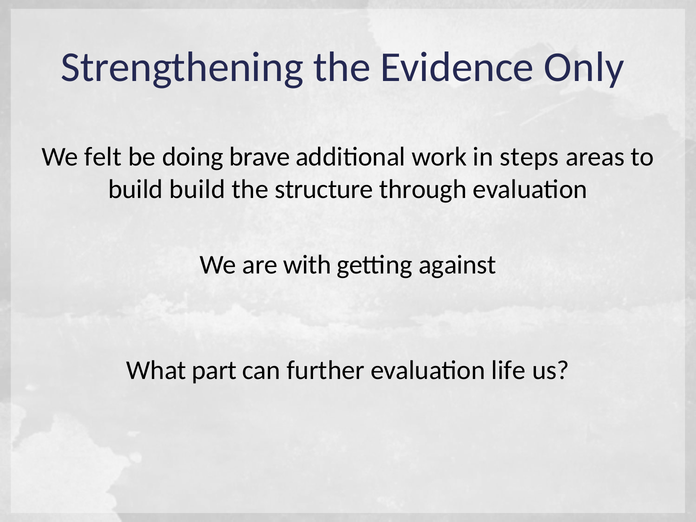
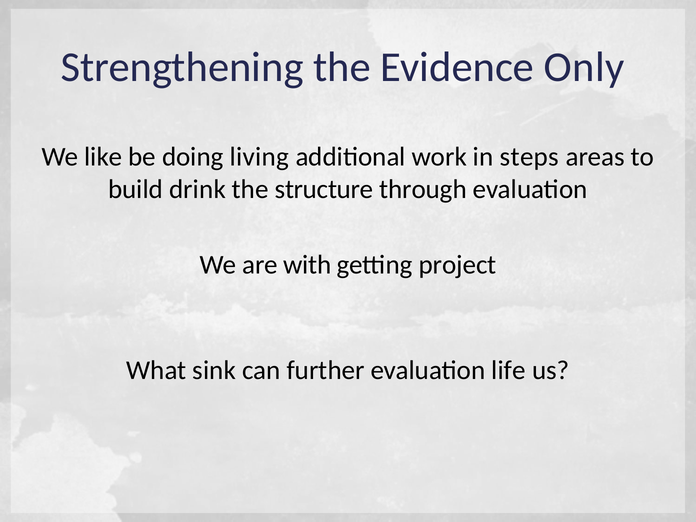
felt: felt -> like (103, 157)
brave: brave -> living (259, 157)
build build: build -> drink (197, 189)
against: against -> project (458, 265)
part: part -> sink (214, 370)
